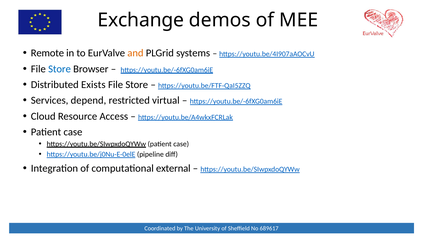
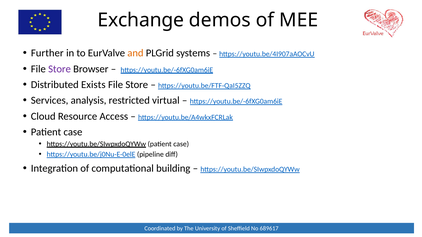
Remote: Remote -> Further (47, 53)
Store colour: blue -> purple (60, 69)
depend: depend -> analysis (89, 101)
external: external -> building (173, 169)
